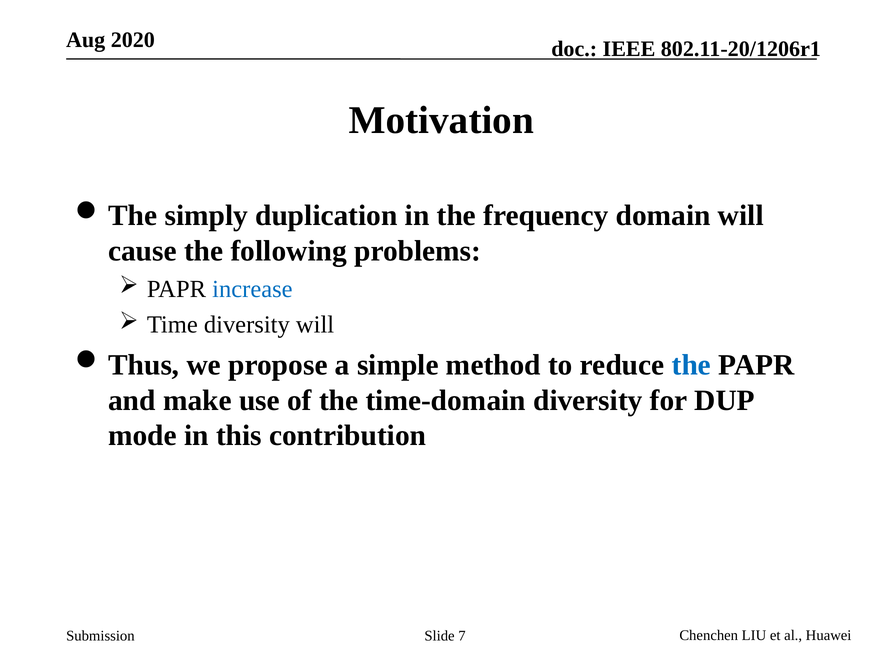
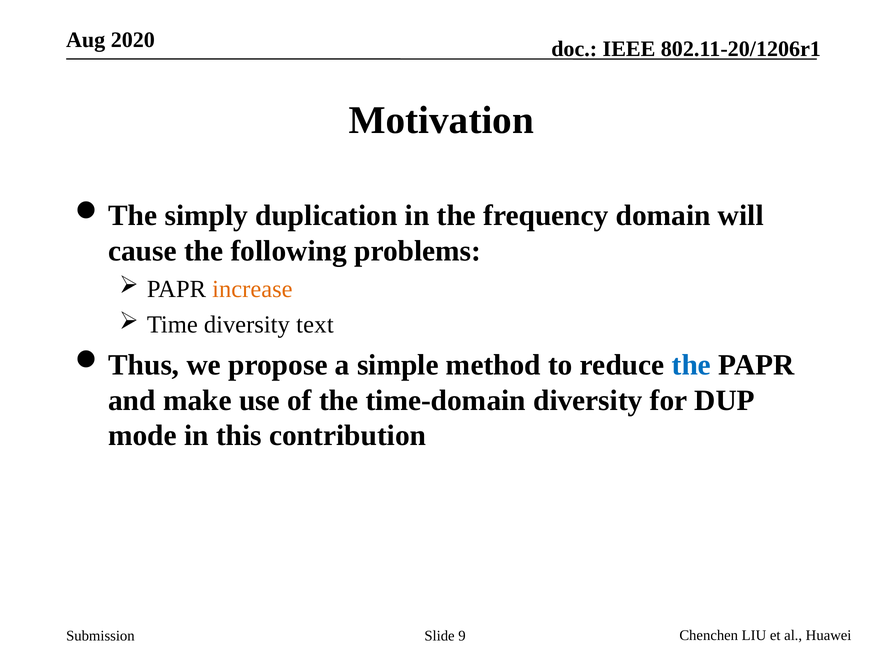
increase colour: blue -> orange (252, 289)
diversity will: will -> text (315, 325)
7: 7 -> 9 (462, 635)
